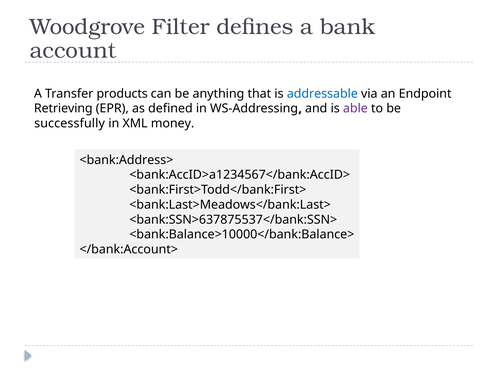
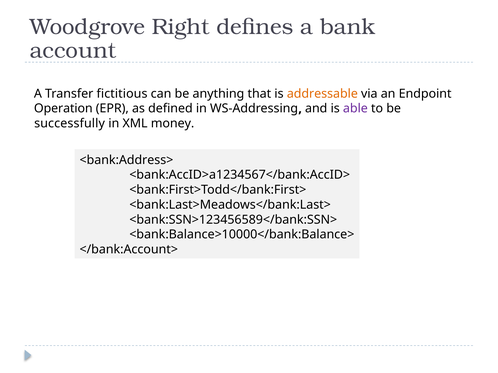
Filter: Filter -> Right (181, 27)
products: products -> fictitious (122, 94)
addressable colour: blue -> orange (322, 94)
Retrieving: Retrieving -> Operation (63, 109)
<bank:SSN>637875537</bank:SSN>: <bank:SSN>637875537</bank:SSN> -> <bank:SSN>123456589</bank:SSN> (233, 220)
